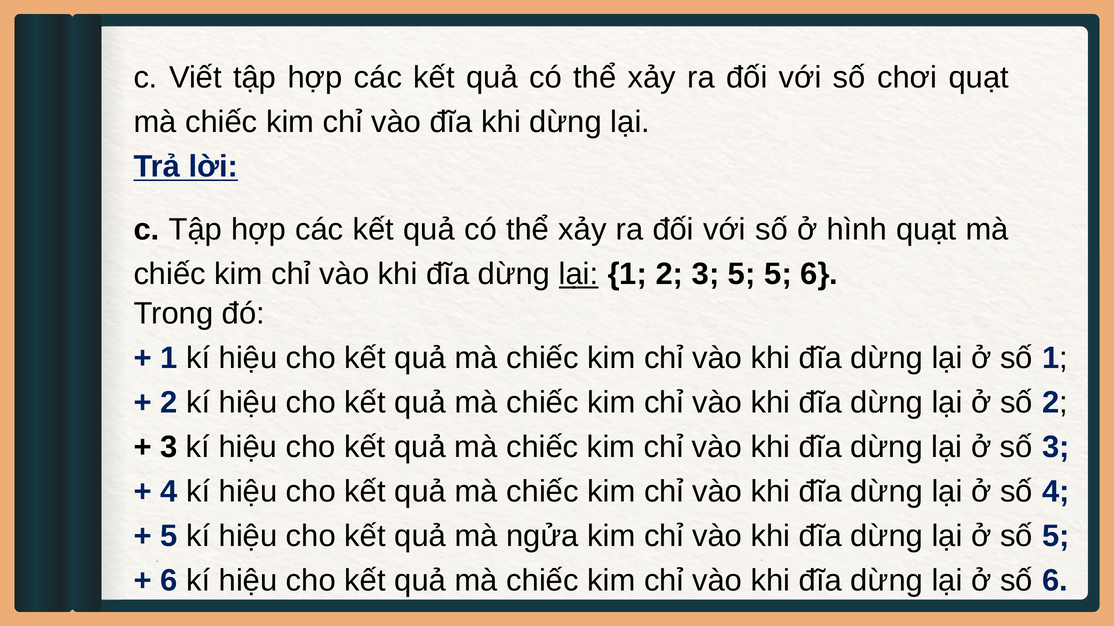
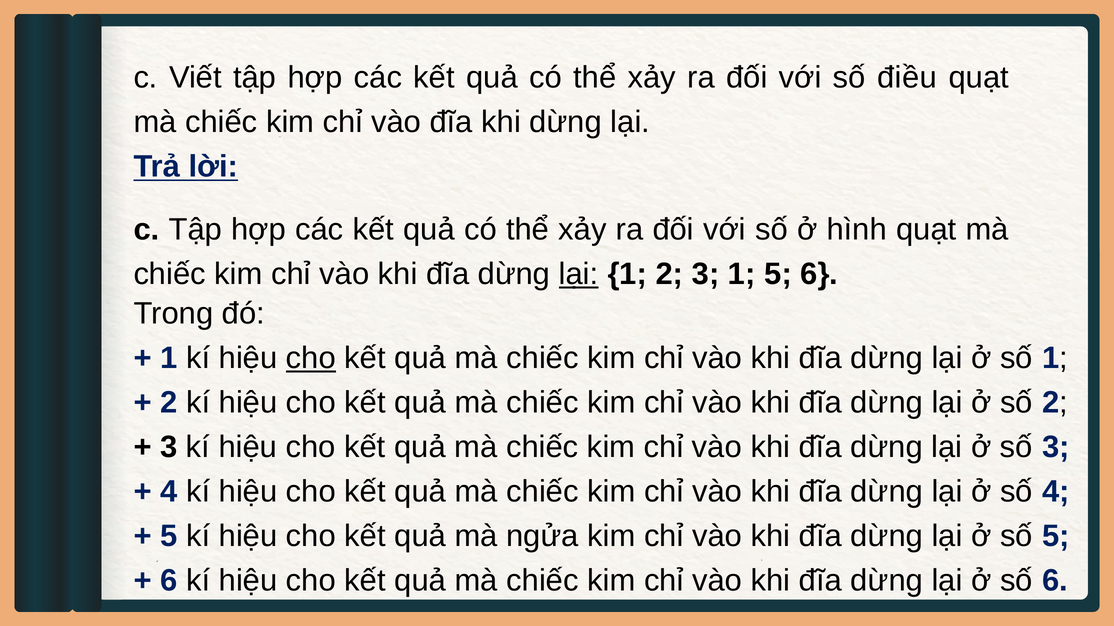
chơi: chơi -> điều (907, 77)
3 5: 5 -> 1 (742, 274)
cho underline: none -> present (311, 358)
